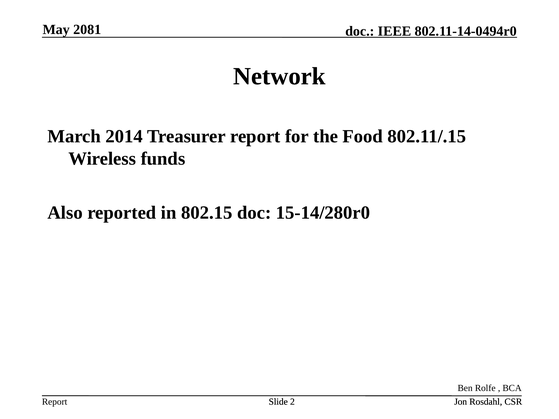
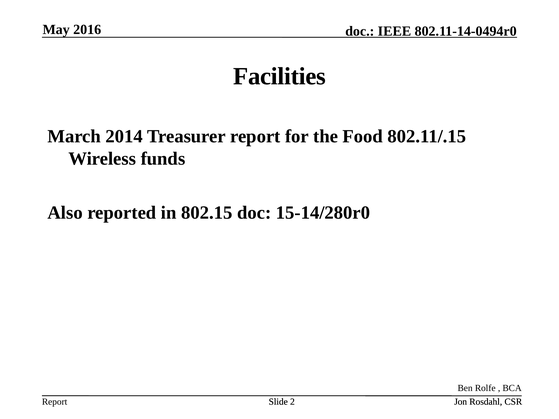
2081: 2081 -> 2016 (87, 30)
Network: Network -> Facilities (280, 76)
